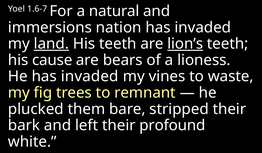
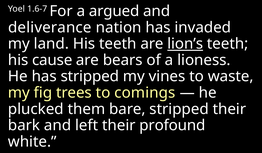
natural: natural -> argued (114, 11)
immersions: immersions -> deliverance (50, 28)
land underline: present -> none (51, 44)
He has invaded: invaded -> stripped (90, 77)
remnant: remnant -> comings (145, 93)
